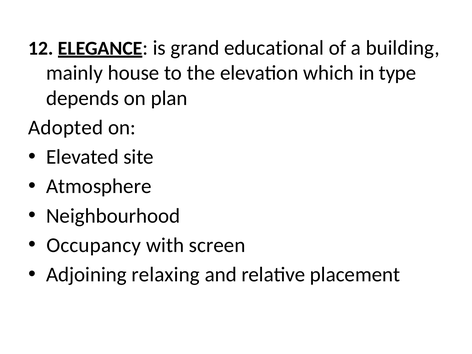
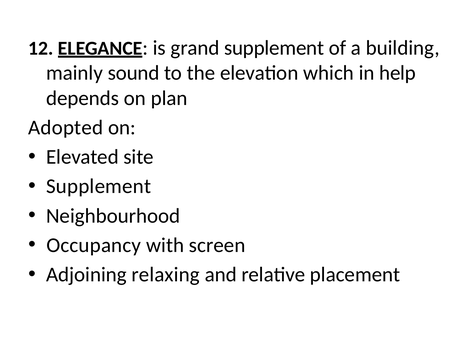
grand educational: educational -> supplement (274, 48)
house: house -> sound (134, 73)
type: type -> help (398, 73)
Atmosphere: Atmosphere -> Supplement (99, 186)
